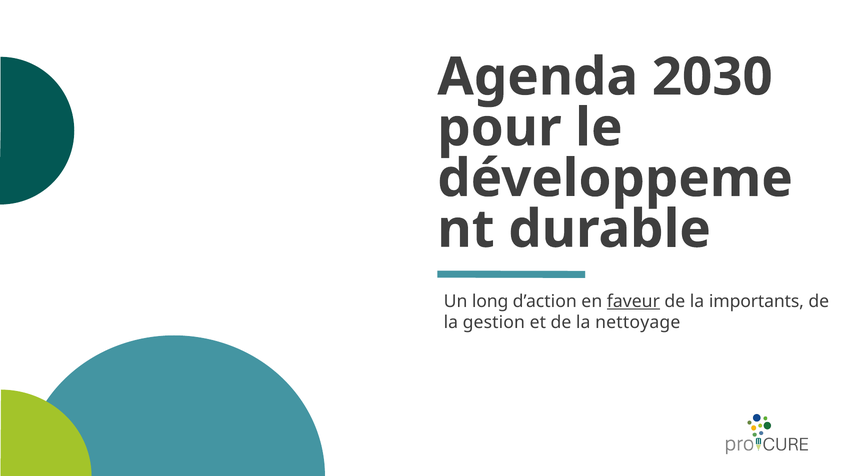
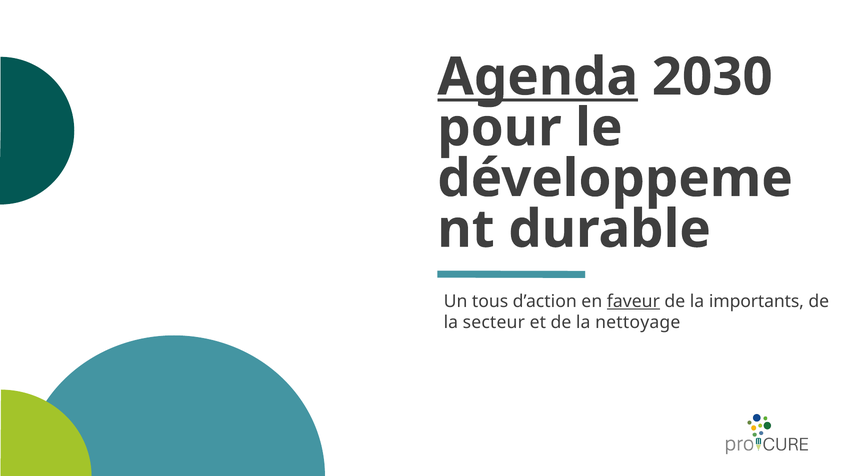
Agenda underline: none -> present (538, 77)
long: long -> tous (490, 301)
gestion: gestion -> secteur (494, 322)
